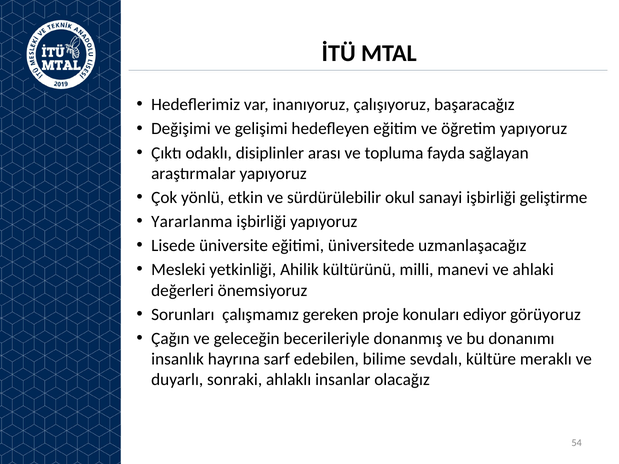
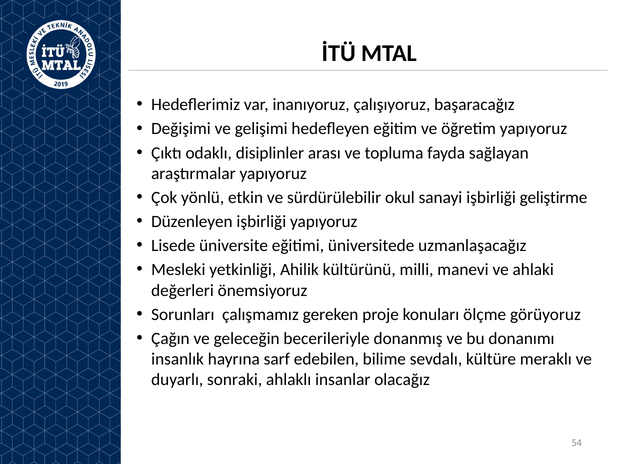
Yararlanma: Yararlanma -> Düzenleyen (192, 222)
ediyor: ediyor -> ölçme (485, 315)
